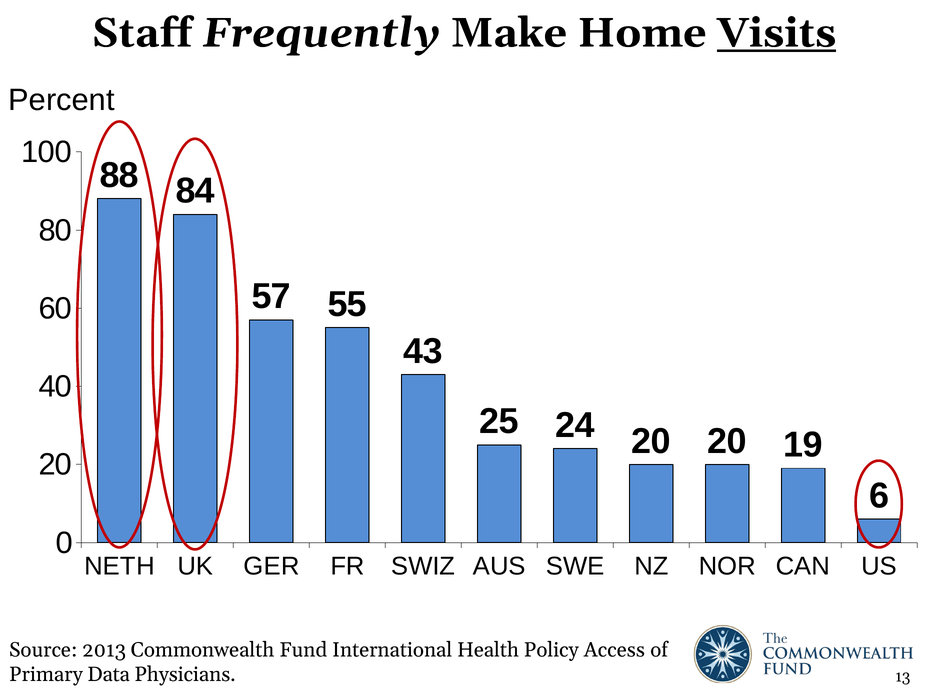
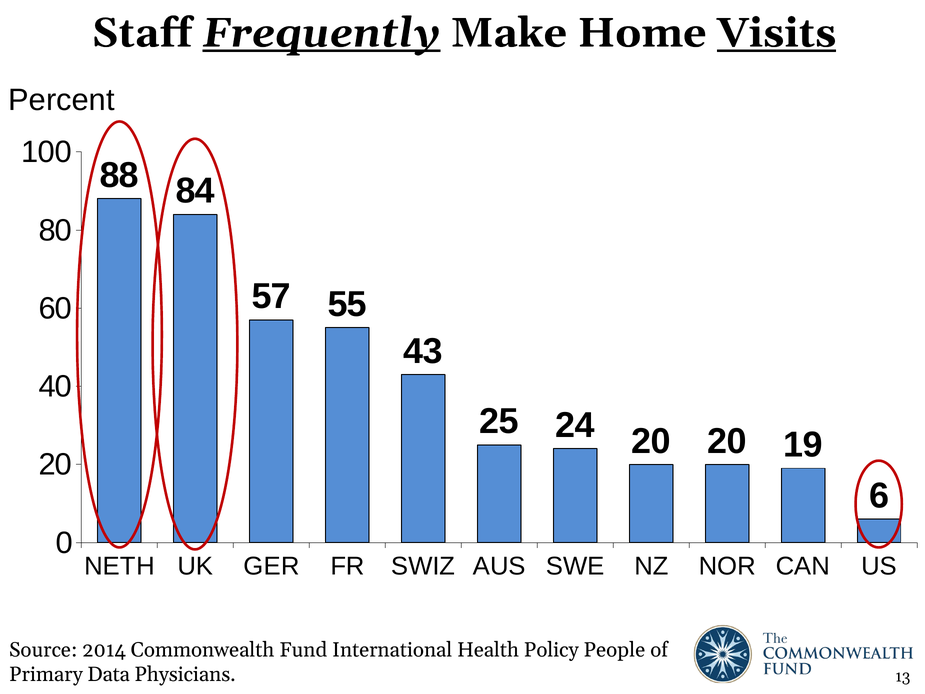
Frequently underline: none -> present (322, 33)
2013: 2013 -> 2014 (104, 650)
Access: Access -> People (614, 650)
